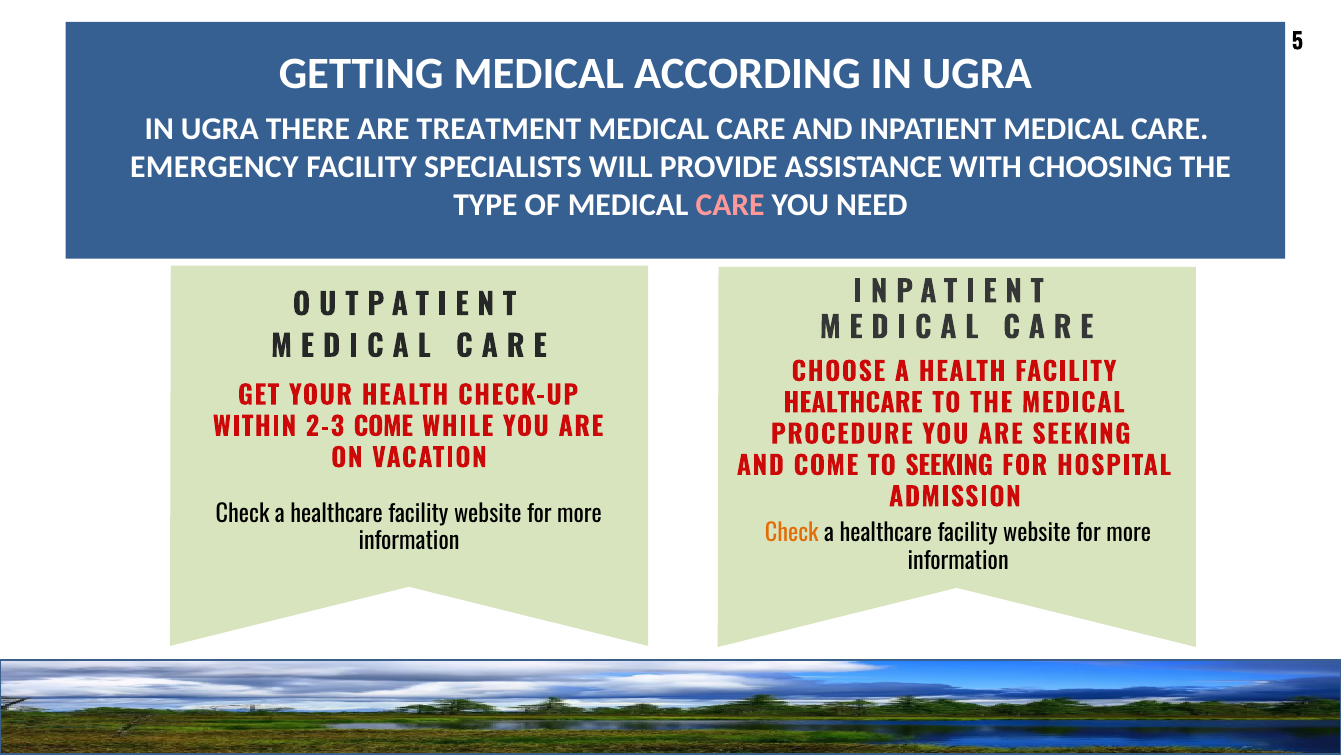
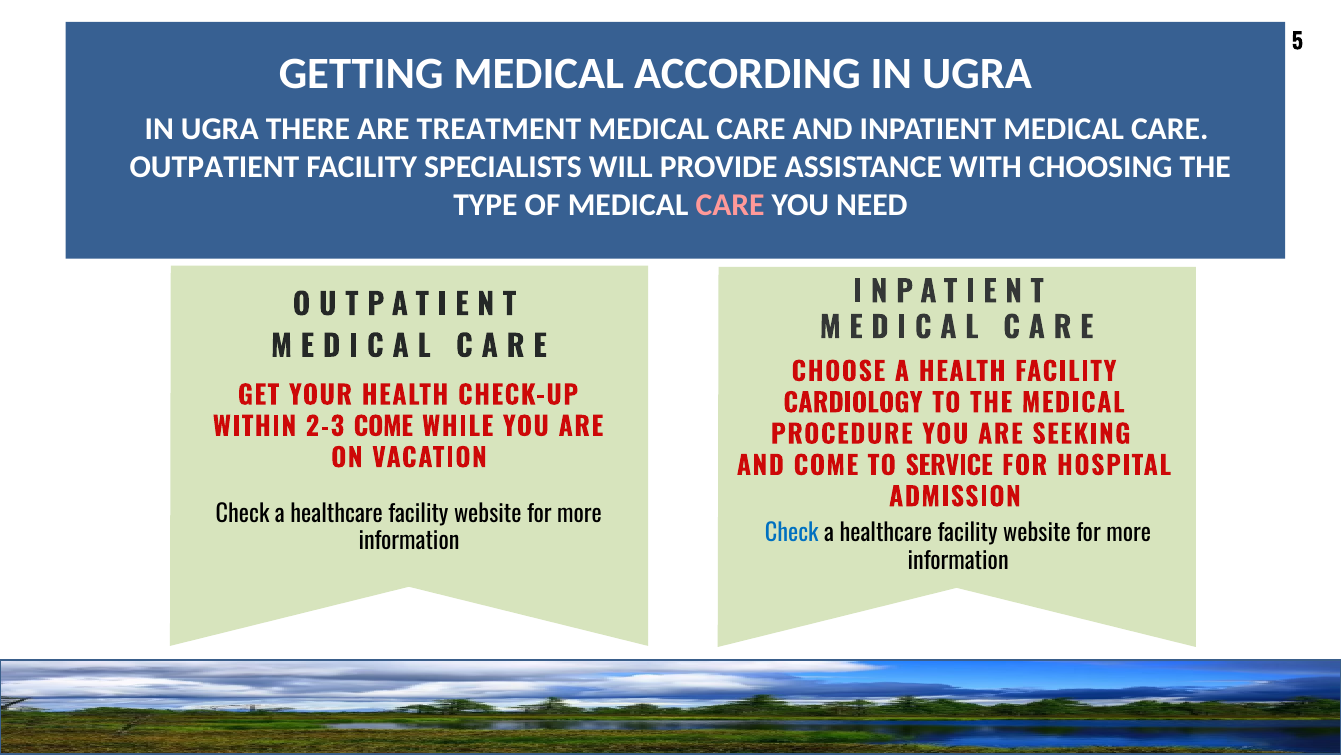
EMERGENCY: EMERGENCY -> OUTPATIENT (214, 167)
HEALTHCARE: HEALTHCARE -> CARDIOLOGY (853, 403)
TO SEEKING: SEEKING -> SERVICE (949, 466)
Check colour: orange -> blue (792, 533)
